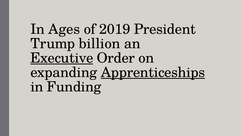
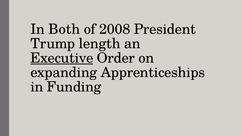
Ages: Ages -> Both (64, 29)
2019: 2019 -> 2008 (115, 29)
billion: billion -> length (100, 44)
Apprenticeships underline: present -> none (153, 72)
